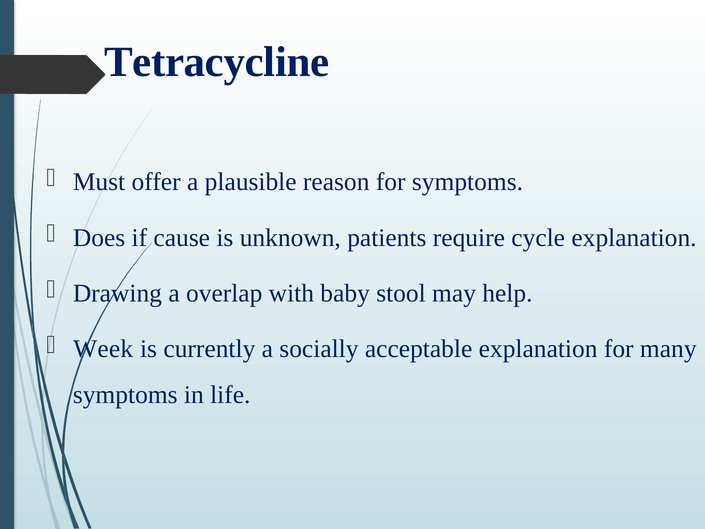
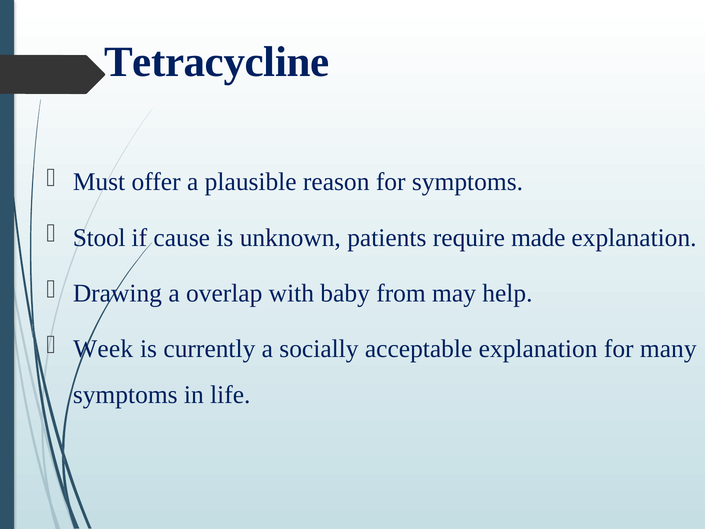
Does: Does -> Stool (99, 238)
cycle: cycle -> made (538, 238)
stool: stool -> from (401, 293)
